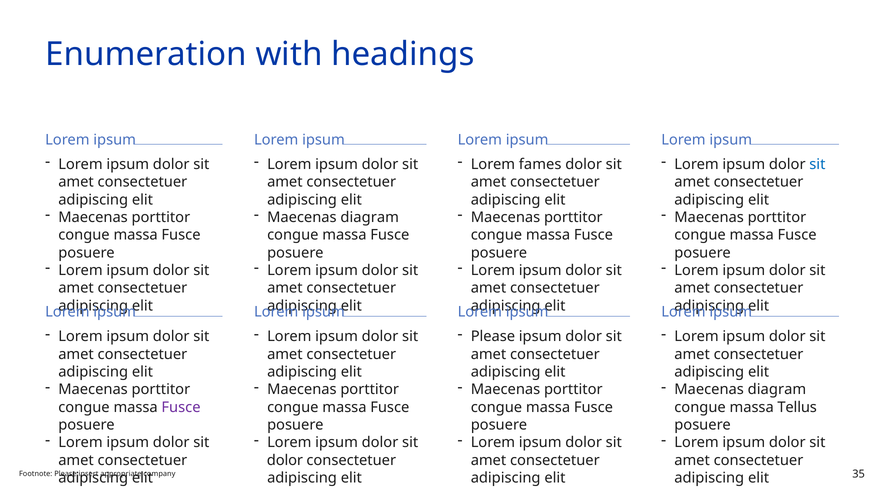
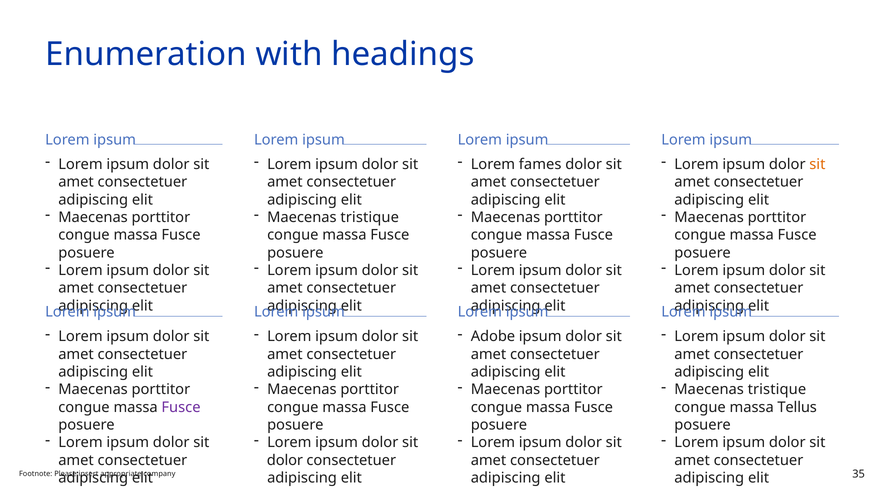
sit colour: blue -> orange (817, 164)
diagram: diagram -> tristique (370, 218)
Please: Please -> Adobe (493, 337)
diagram: diagram -> tristique (777, 390)
